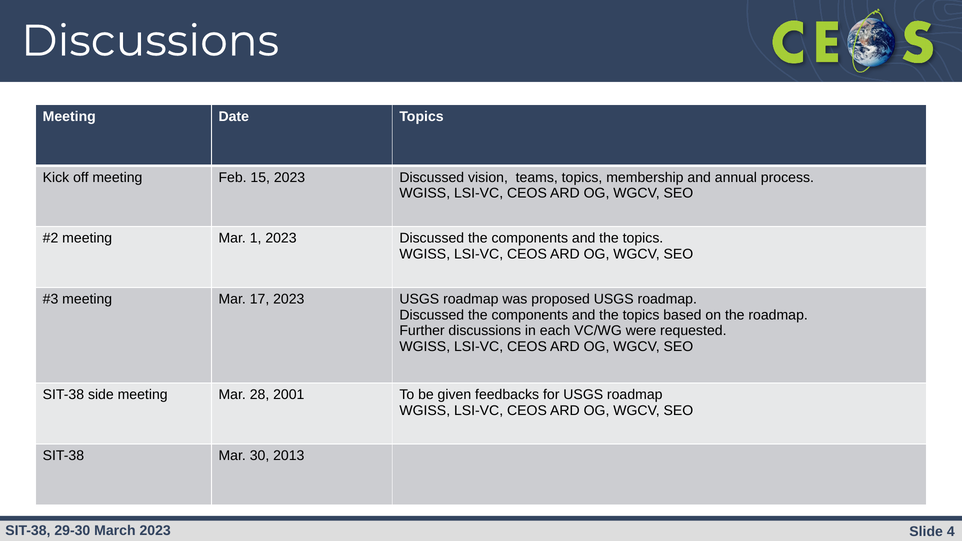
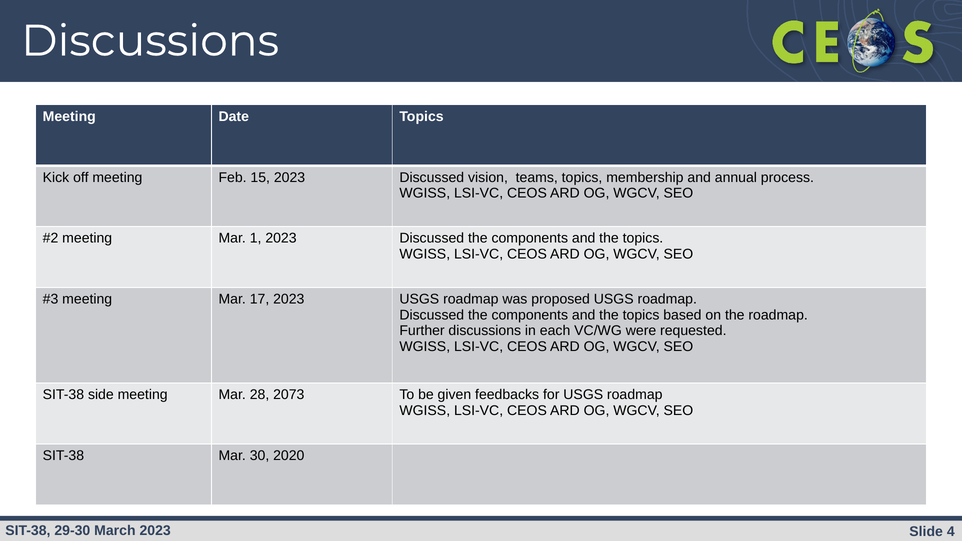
2001: 2001 -> 2073 (289, 395)
2013: 2013 -> 2020 (289, 456)
